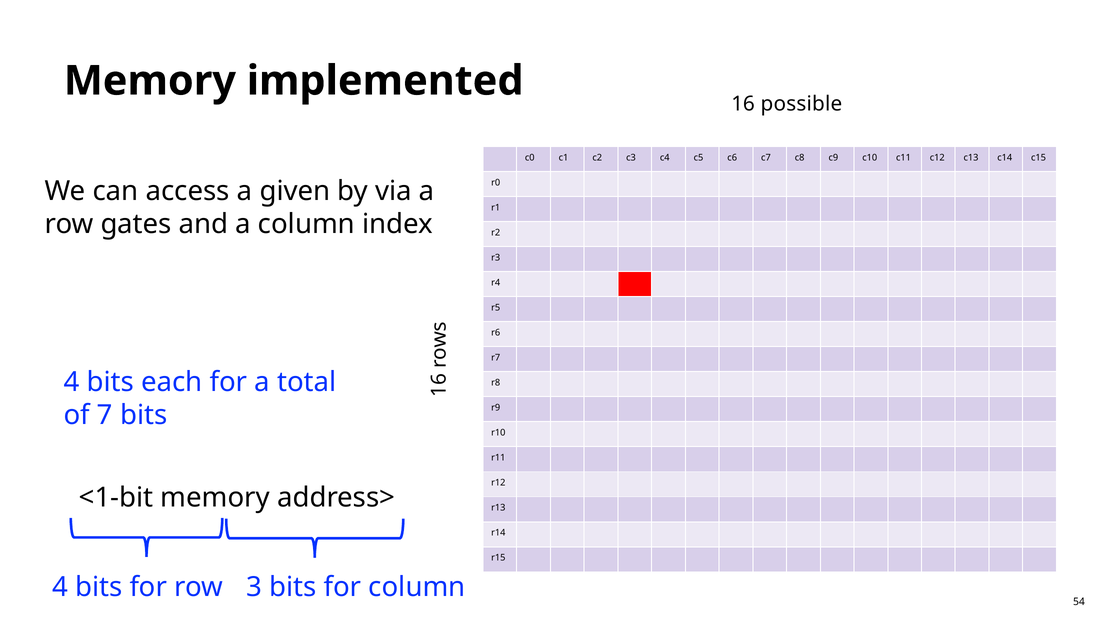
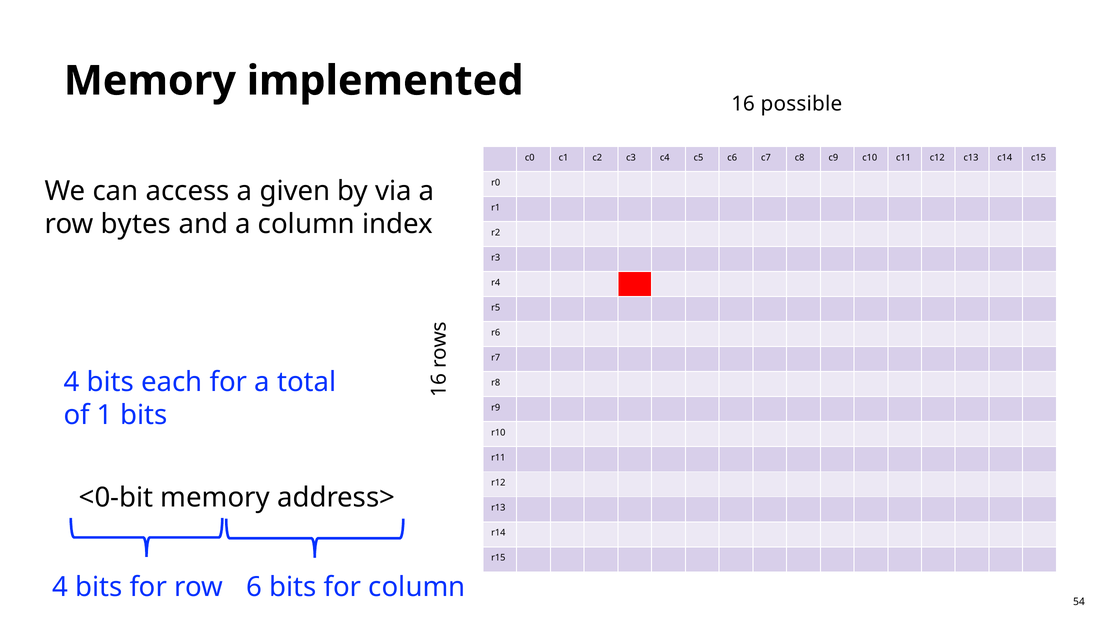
gates: gates -> bytes (136, 224)
of 7: 7 -> 1 (105, 415)
<1-bit: <1-bit -> <0-bit (116, 497)
row 3: 3 -> 6 (254, 586)
